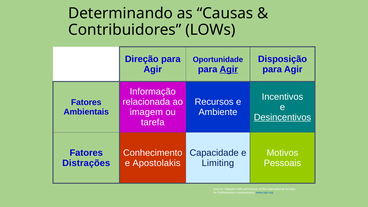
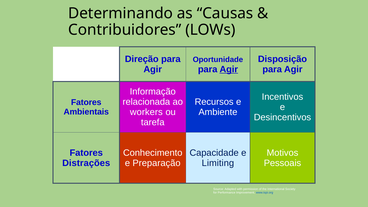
imagem: imagem -> workers (146, 112)
Desincentivos underline: present -> none (282, 117)
Apostolakis: Apostolakis -> Preparação (157, 163)
